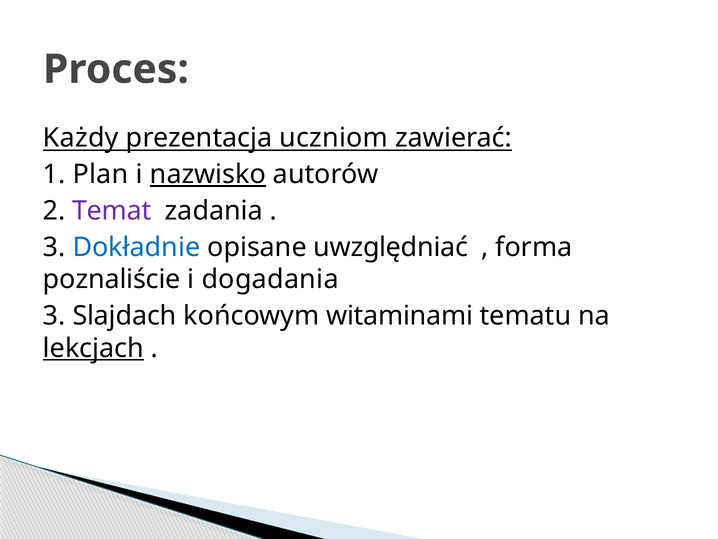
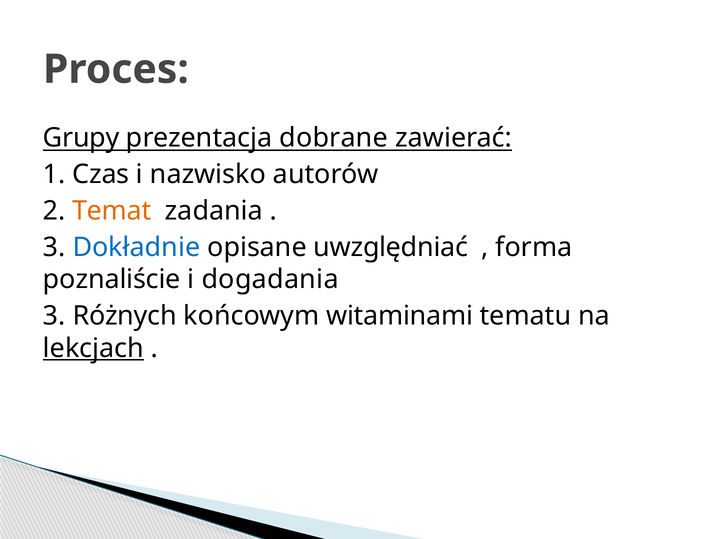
Każdy: Każdy -> Grupy (81, 138)
uczniom: uczniom -> dobrane (334, 138)
Plan: Plan -> Czas (101, 174)
nazwisko underline: present -> none (208, 174)
Temat colour: purple -> orange (112, 211)
Slajdach: Slajdach -> Różnych (125, 316)
